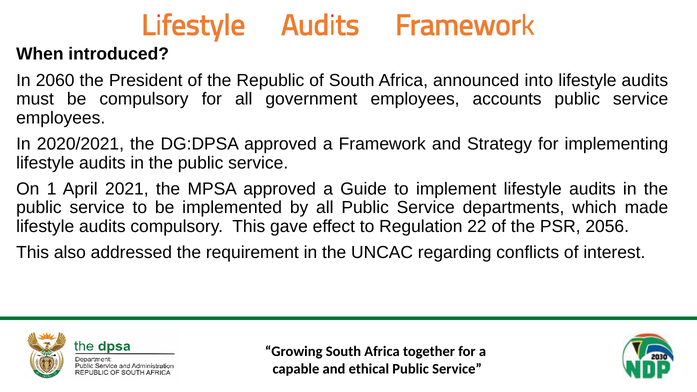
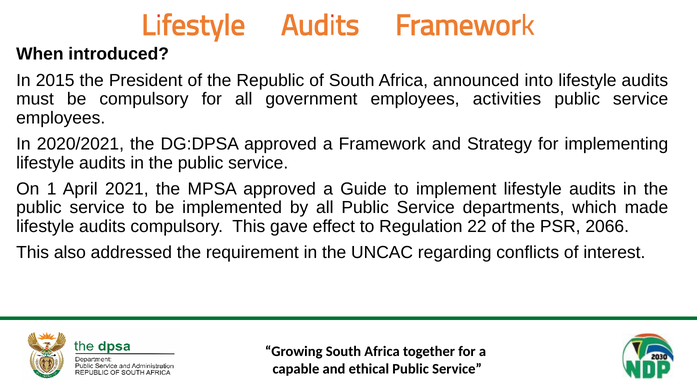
2060: 2060 -> 2015 (55, 80)
accounts: accounts -> activities (507, 99)
2056: 2056 -> 2066 (607, 227)
